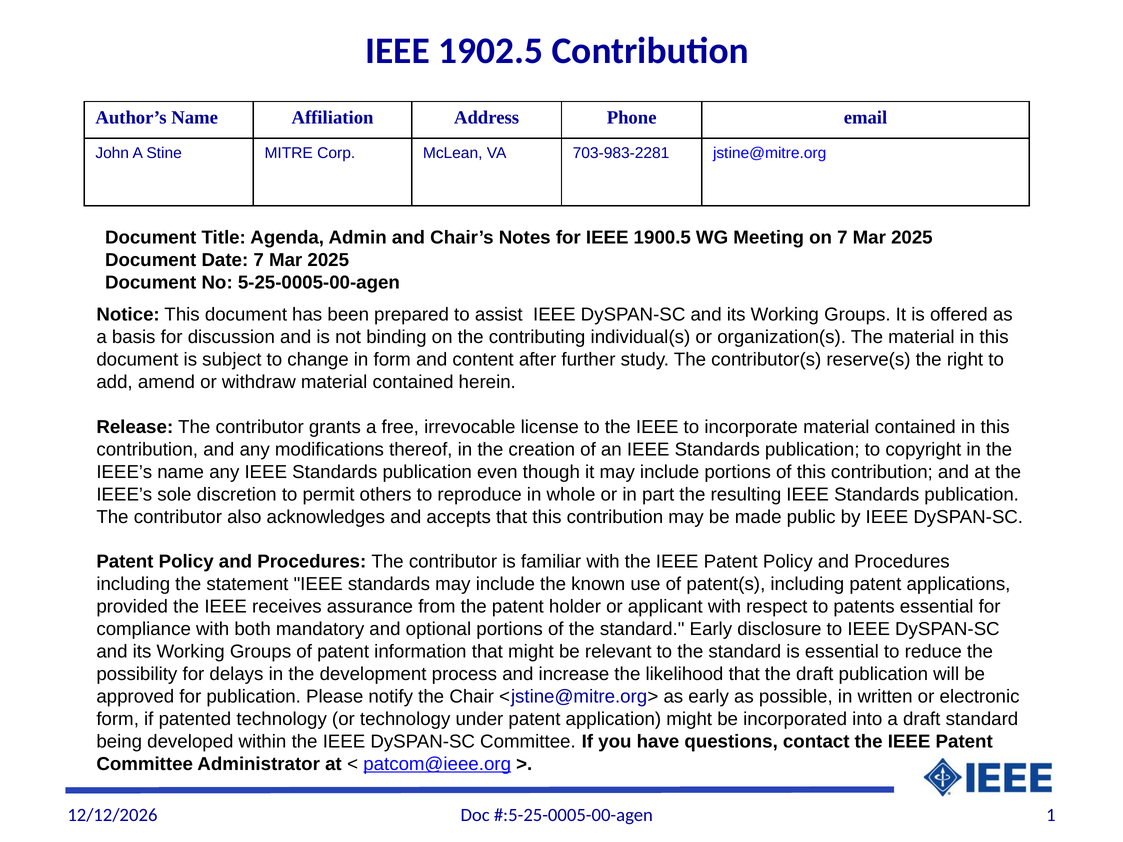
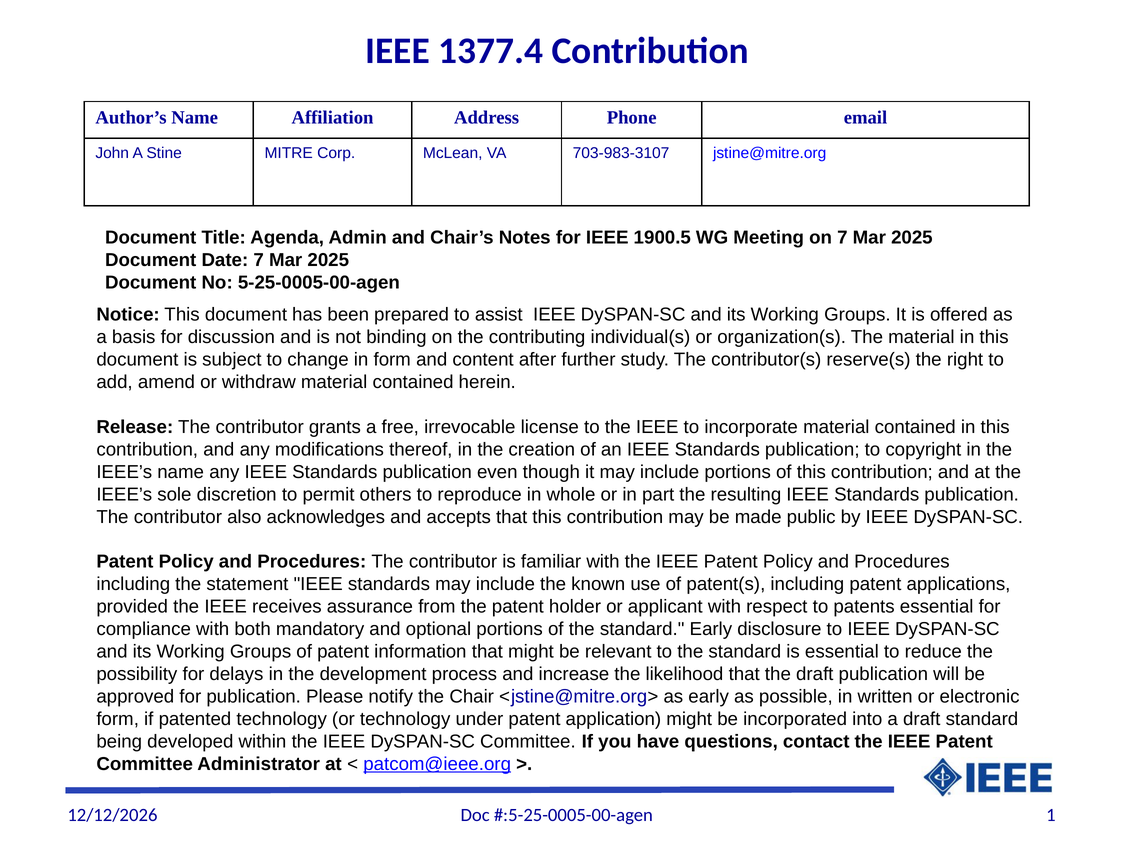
1902.5: 1902.5 -> 1377.4 (491, 51)
703-983-2281: 703-983-2281 -> 703-983-3107 (621, 153)
